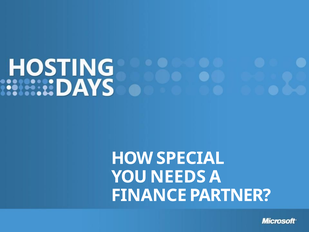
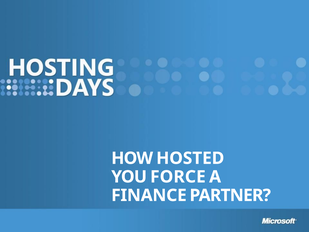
SPECIAL: SPECIAL -> HOSTED (190, 158)
NEEDS: NEEDS -> FORCE (178, 177)
